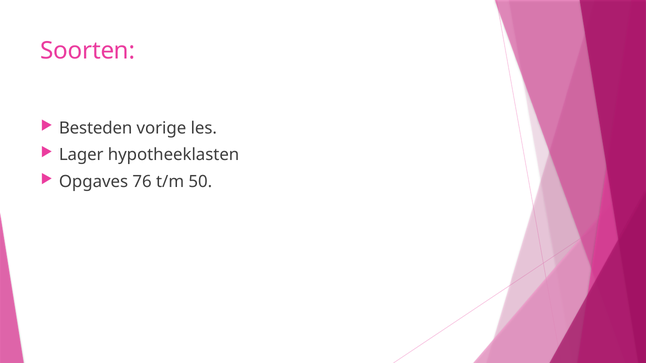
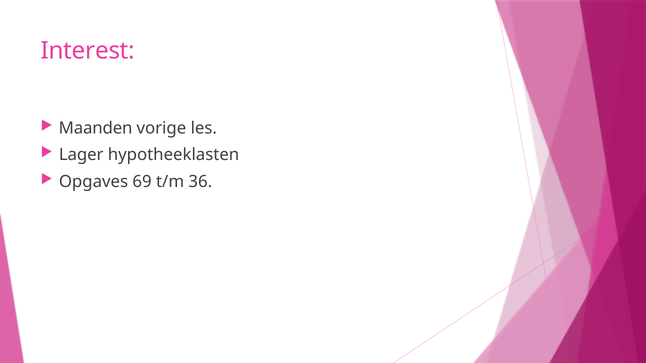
Soorten: Soorten -> Interest (88, 51)
Besteden: Besteden -> Maanden (96, 128)
76: 76 -> 69 (142, 182)
50: 50 -> 36 (200, 182)
